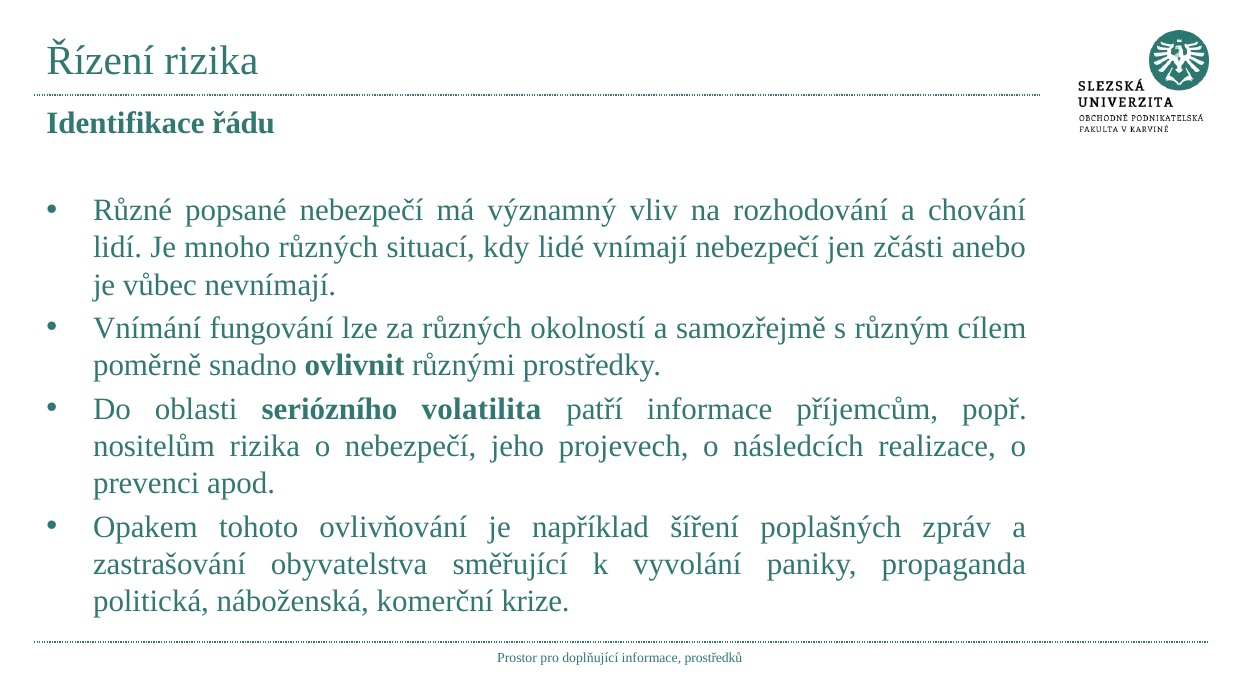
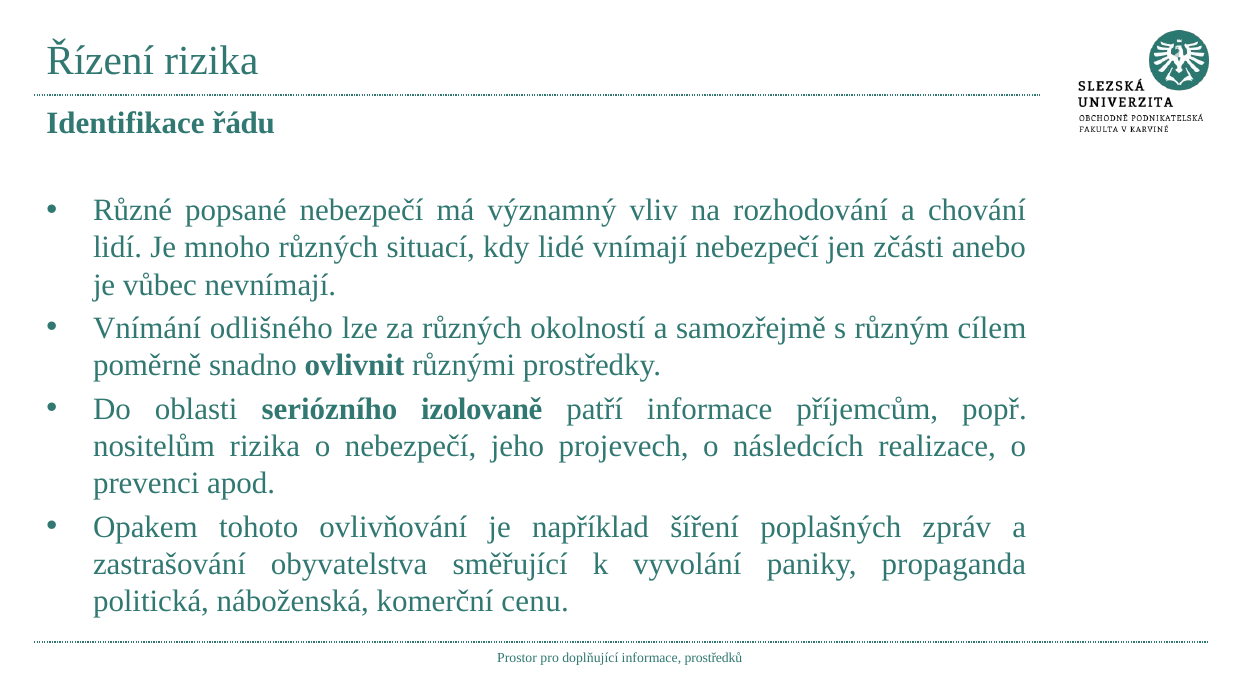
fungování: fungování -> odlišného (271, 328)
volatilita: volatilita -> izolovaně (482, 409)
krize: krize -> cenu (535, 601)
